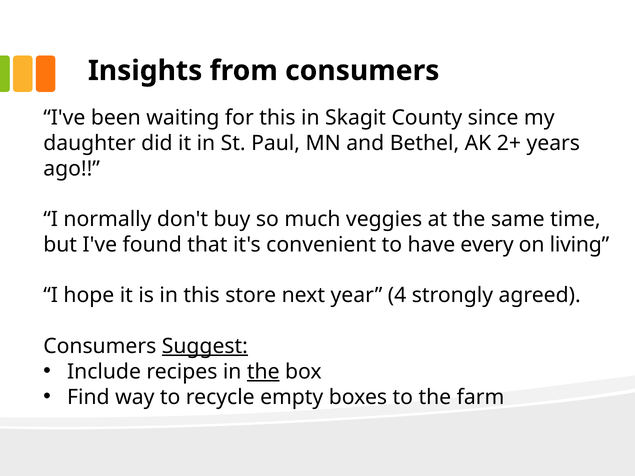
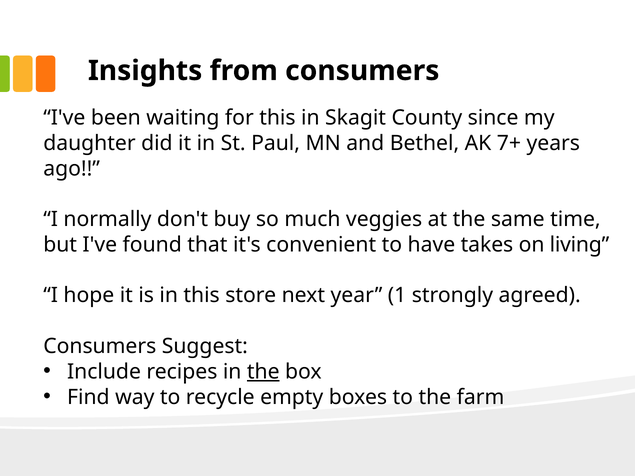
2+: 2+ -> 7+ (509, 143)
every: every -> takes (487, 245)
4: 4 -> 1 (397, 296)
Suggest underline: present -> none (205, 346)
